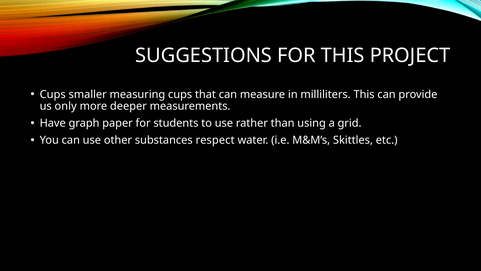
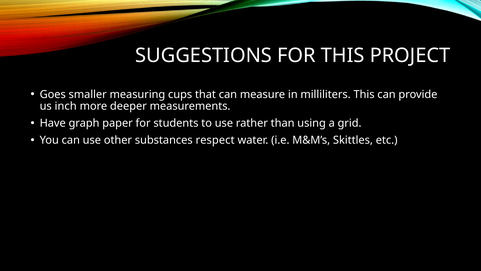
Cups: Cups -> Goes (53, 94)
only: only -> inch (66, 106)
